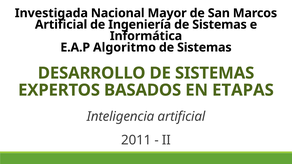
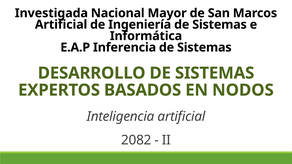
Algoritmo: Algoritmo -> Inferencia (125, 47)
ETAPAS: ETAPAS -> NODOS (243, 90)
2011: 2011 -> 2082 (136, 140)
